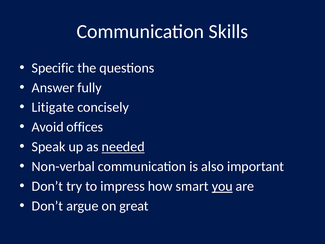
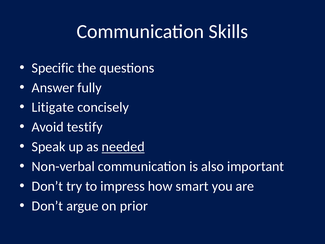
offices: offices -> testify (85, 127)
you underline: present -> none (222, 186)
great: great -> prior (134, 206)
